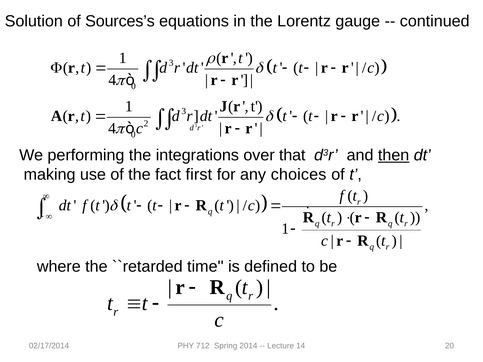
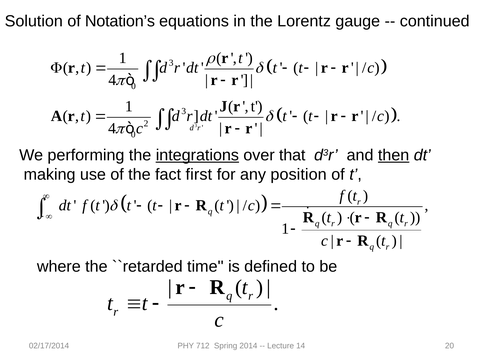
Sources’s: Sources’s -> Notation’s (120, 21)
integrations underline: none -> present (197, 155)
choices: choices -> position (299, 175)
